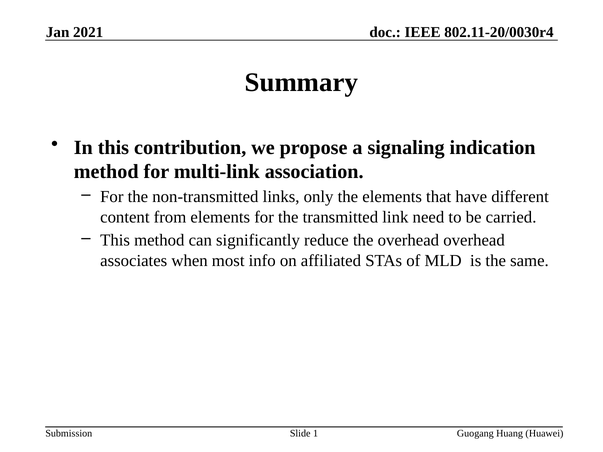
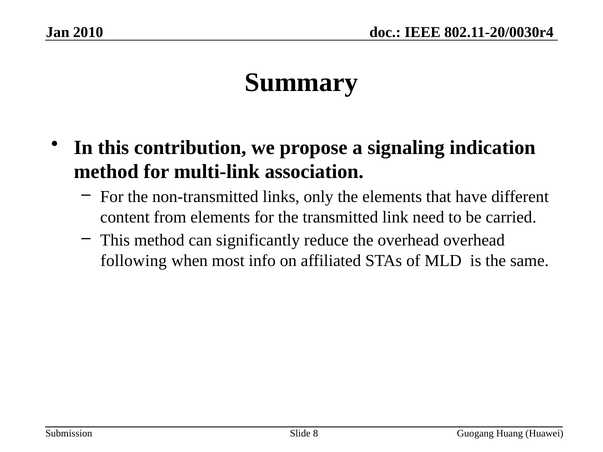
2021: 2021 -> 2010 (88, 32)
associates: associates -> following (134, 261)
1: 1 -> 8 (316, 434)
